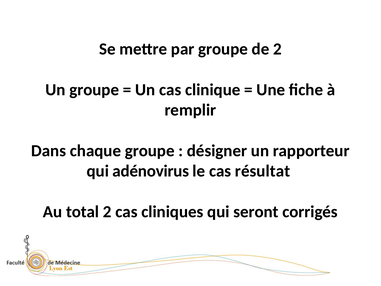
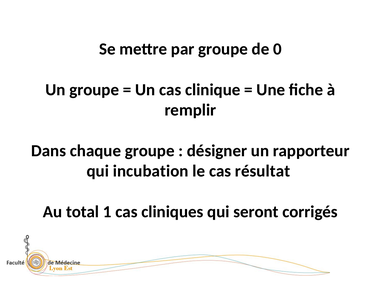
de 2: 2 -> 0 (277, 49)
adénovirus: adénovirus -> incubation (151, 171)
total 2: 2 -> 1 (107, 212)
